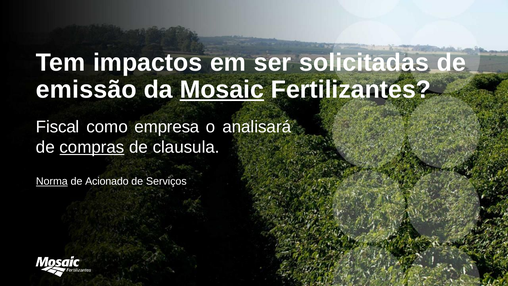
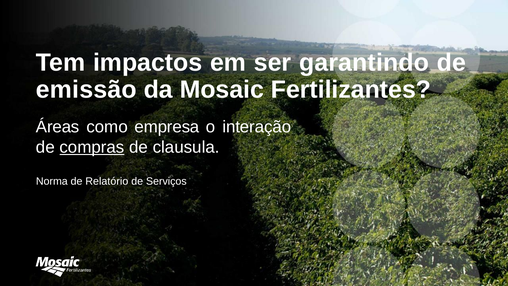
solicitadas: solicitadas -> garantindo (364, 63)
Mosaic underline: present -> none (222, 89)
Fiscal: Fiscal -> Áreas (58, 127)
analisará: analisará -> interação (257, 127)
Norma underline: present -> none (52, 181)
Acionado: Acionado -> Relatório (107, 181)
